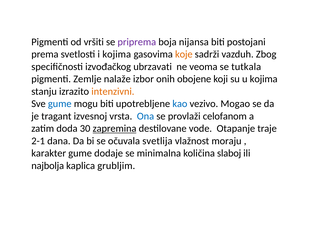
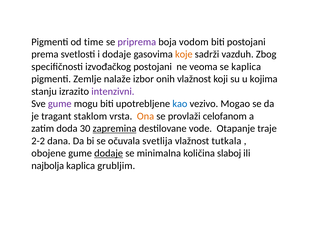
vršiti: vršiti -> time (94, 42)
nijansa: nijansa -> vodom (194, 42)
i kojima: kojima -> dodaje (117, 54)
izvođačkog ubrzavati: ubrzavati -> postojani (153, 67)
se tutkala: tutkala -> kaplica (246, 67)
onih obojene: obojene -> vlažnost (194, 79)
intenzivni colour: orange -> purple (113, 91)
gume colour: blue -> purple (60, 104)
izvesnoj: izvesnoj -> staklom (90, 116)
Ona colour: blue -> orange (145, 116)
2-1: 2-1 -> 2-2 (38, 141)
moraju: moraju -> tutkala (226, 141)
karakter: karakter -> obojene (49, 153)
dodaje underline: none -> present (109, 153)
